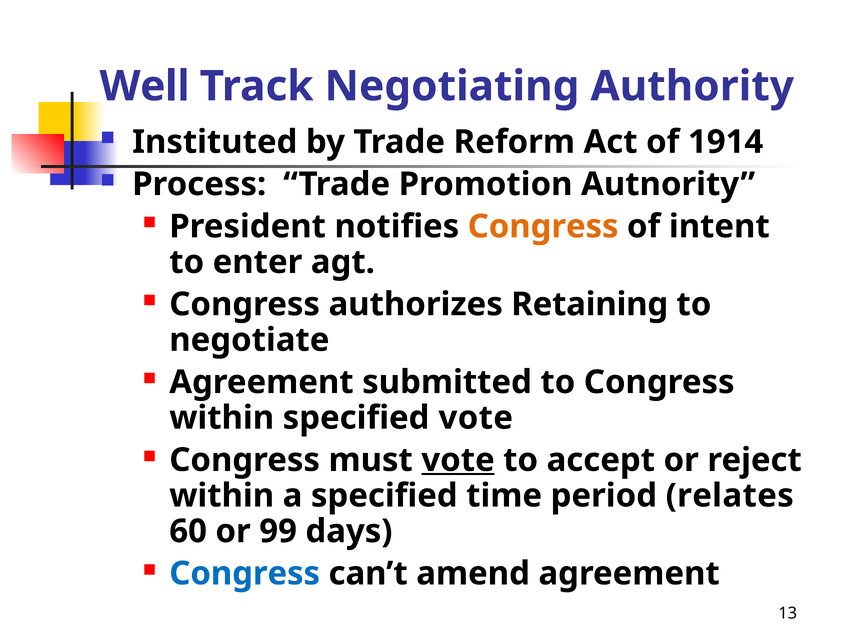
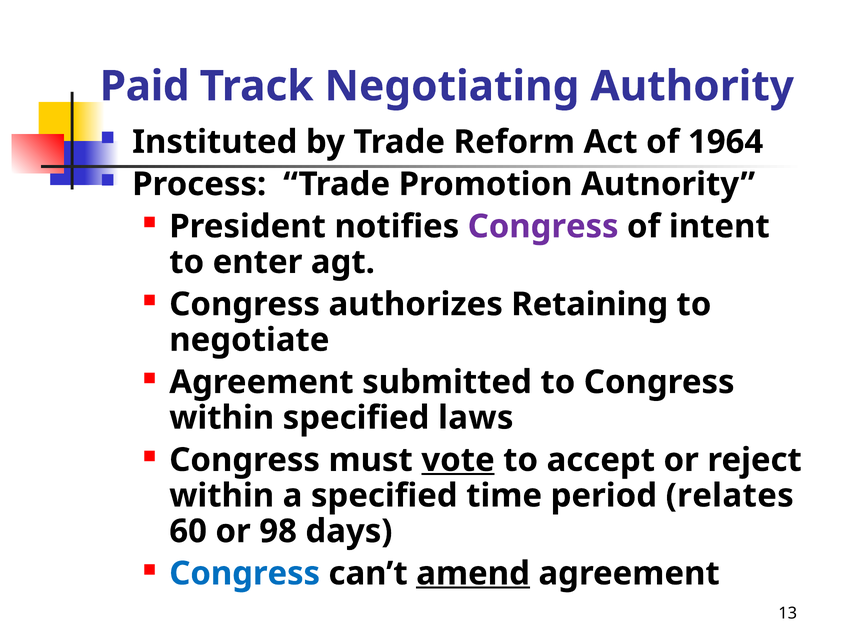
Well: Well -> Paid (145, 86)
1914: 1914 -> 1964 (726, 142)
Congress colour: orange -> purple (543, 226)
specified vote: vote -> laws (476, 418)
99: 99 -> 98 (278, 531)
amend underline: none -> present (473, 574)
